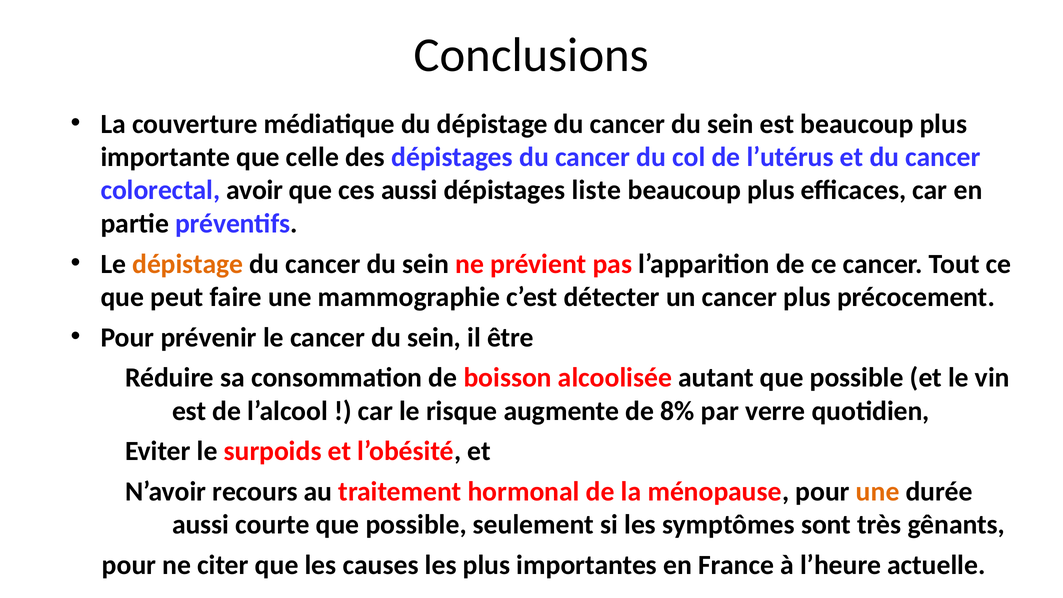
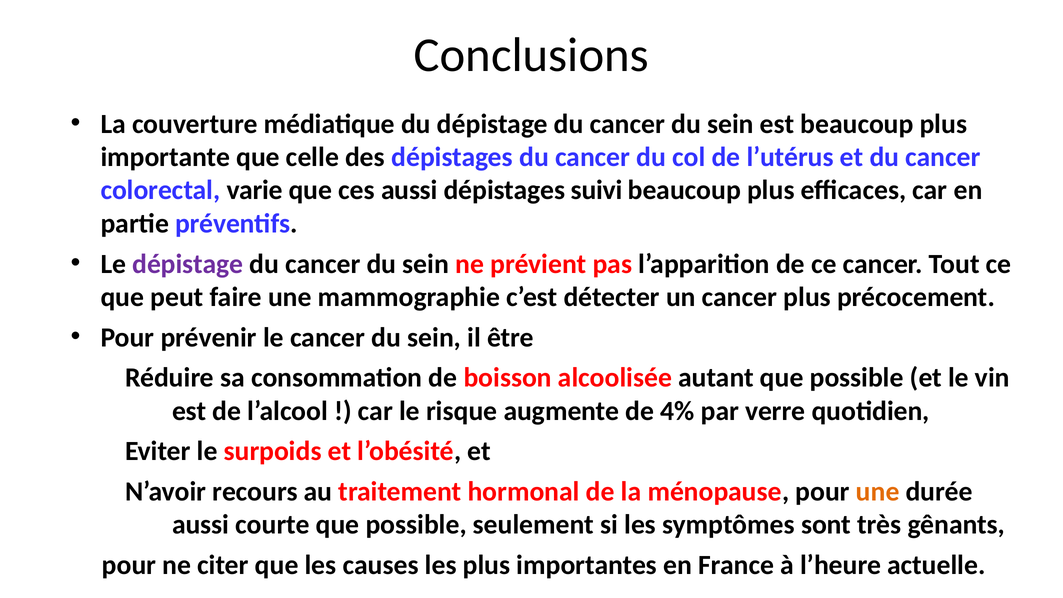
avoir: avoir -> varie (255, 190)
liste: liste -> suivi (597, 190)
dépistage colour: orange -> purple (188, 264)
8%: 8% -> 4% (677, 411)
